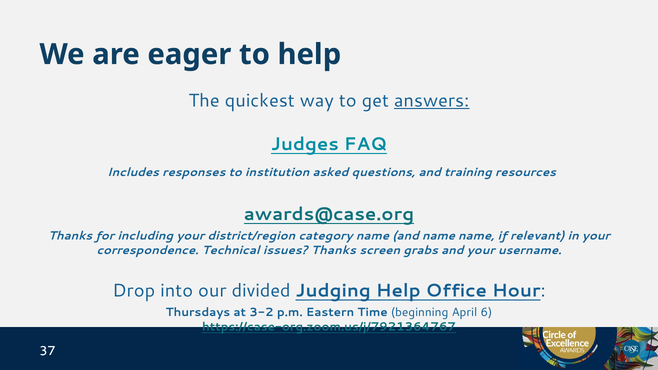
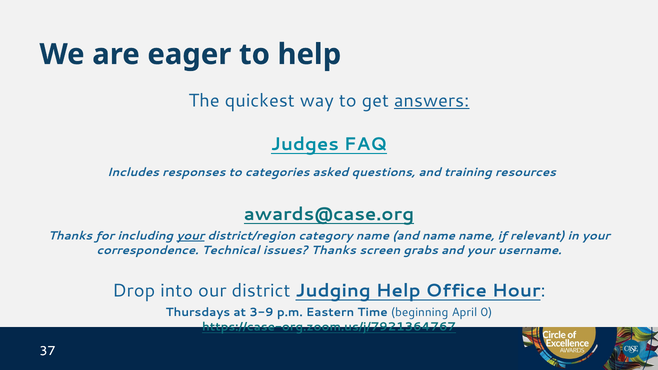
institution: institution -> categories (277, 173)
your underline: none -> present (190, 236)
divided: divided -> district (261, 291)
3-2: 3-2 -> 3-9 (261, 313)
6: 6 -> 0 (486, 313)
